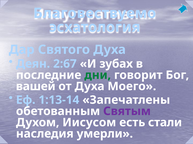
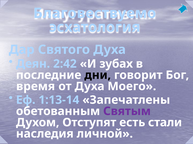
2:67: 2:67 -> 2:42 (65, 64)
дни colour: green -> black (98, 75)
вашей: вашей -> время (36, 87)
Иисусом: Иисусом -> Отступят (89, 123)
умерли: умерли -> личной (105, 134)
